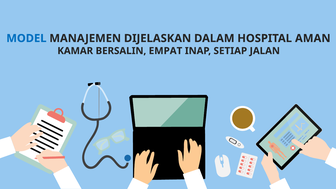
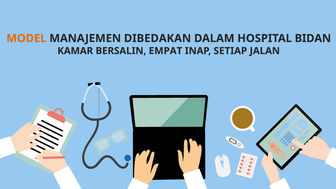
MODEL colour: blue -> orange (26, 38)
DIJELASKAN: DIJELASKAN -> DIBEDAKAN (158, 38)
AMAN: AMAN -> BIDAN (313, 38)
